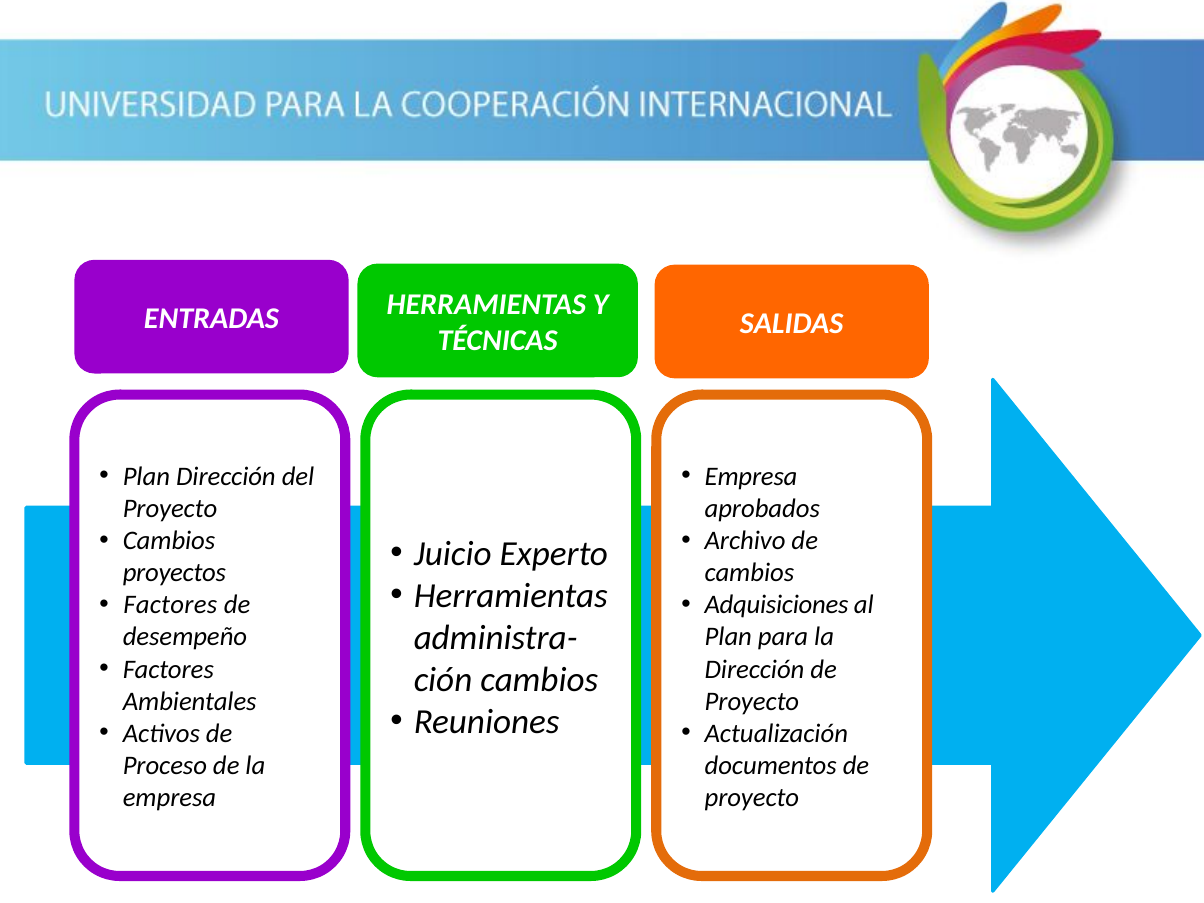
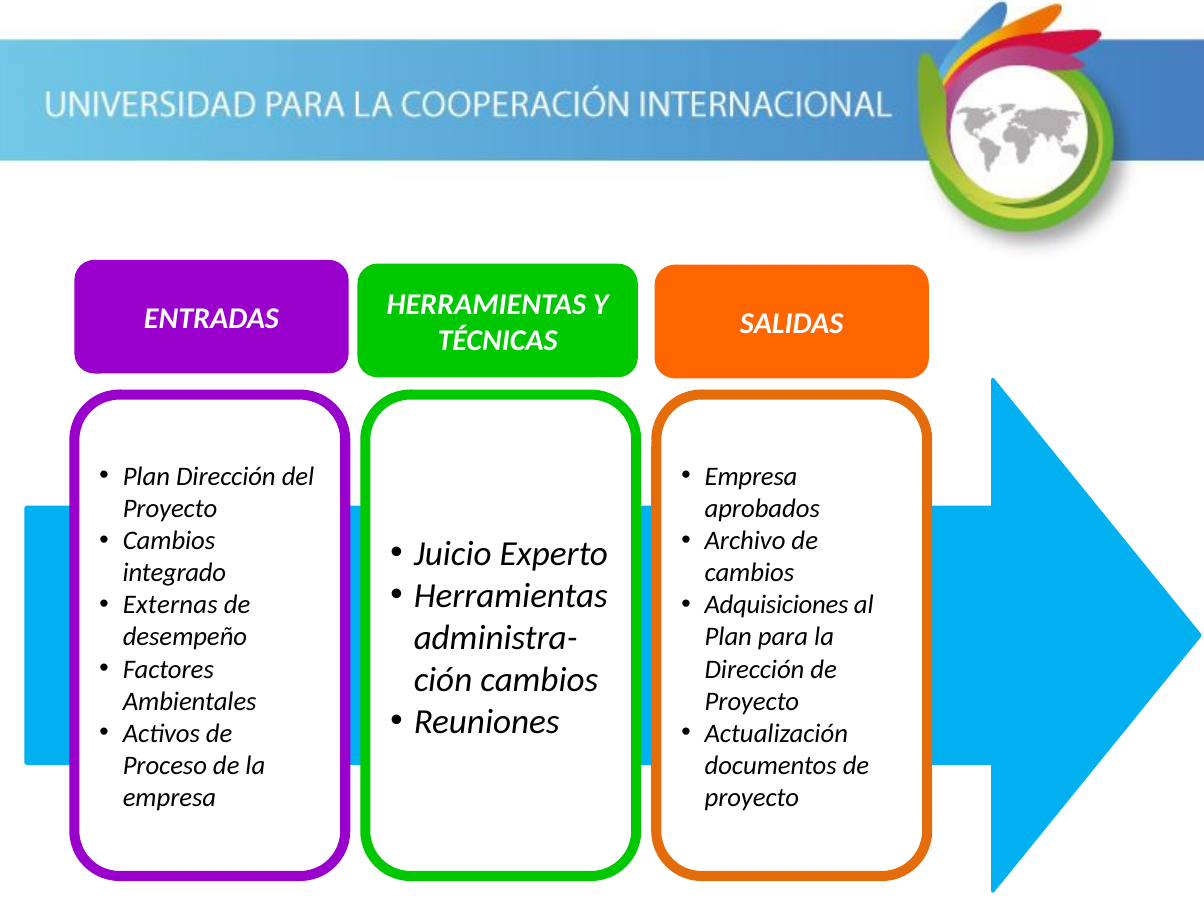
proyectos: proyectos -> integrado (174, 573)
Factores: Factores -> Externas (170, 605)
